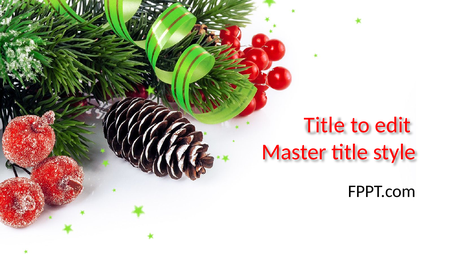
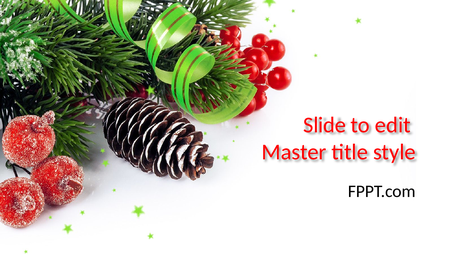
Title: Title -> Slide (325, 125)
